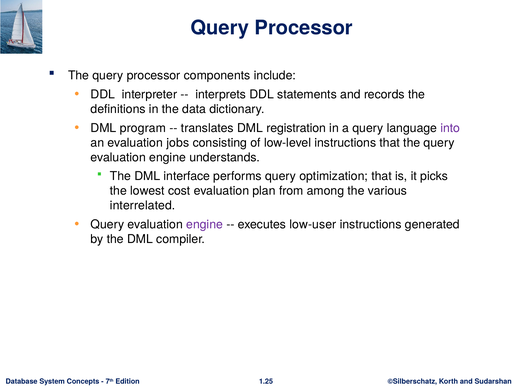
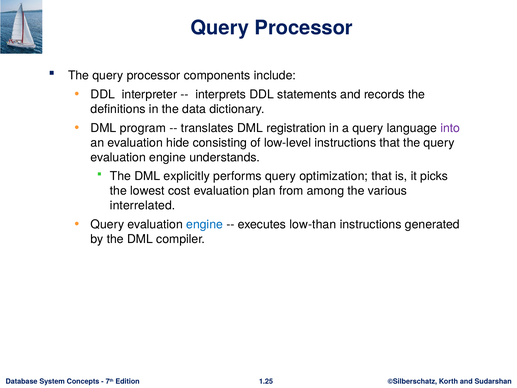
jobs: jobs -> hide (178, 143)
interface: interface -> explicitly (187, 176)
engine colour: purple -> blue (205, 224)
low-user: low-user -> low-than (313, 224)
